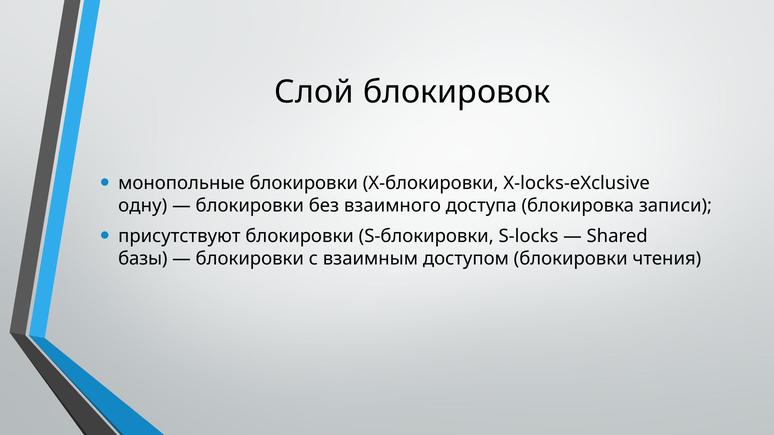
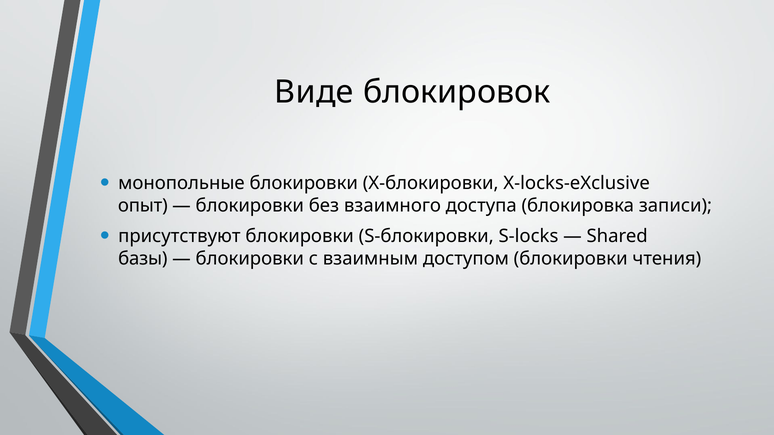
Слой: Слой -> Виде (314, 92)
одну: одну -> опыт (143, 206)
